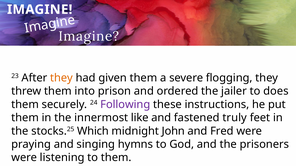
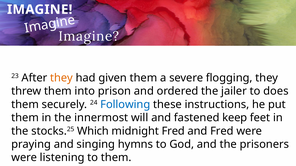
Following colour: purple -> blue (125, 105)
like: like -> will (140, 118)
truly: truly -> keep (235, 118)
midnight John: John -> Fred (173, 131)
